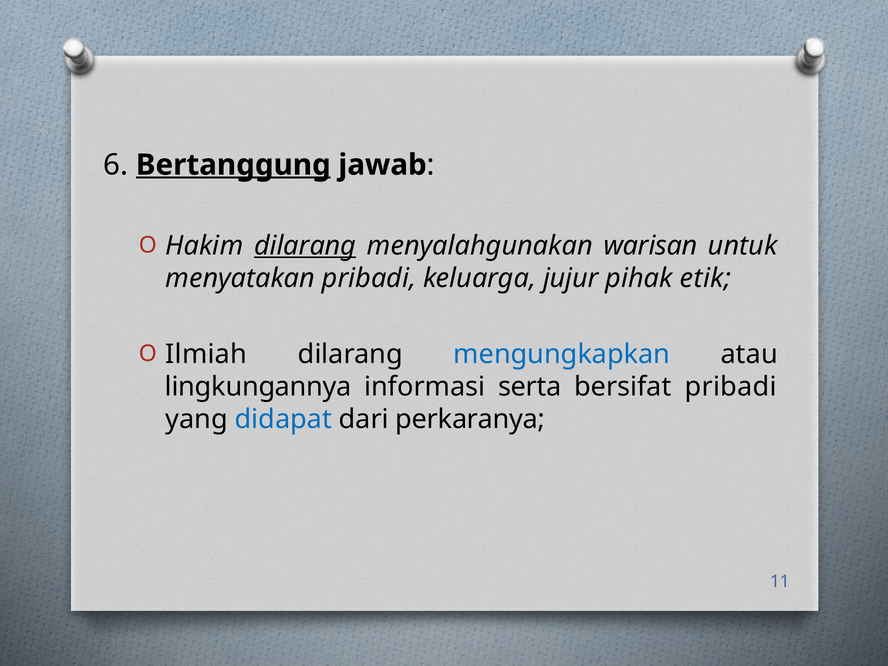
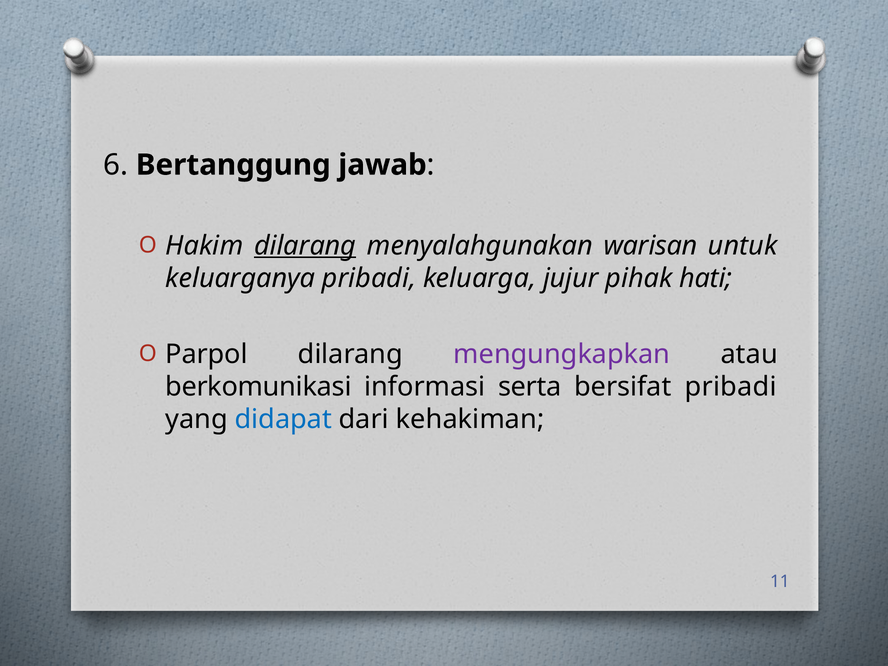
Bertanggung underline: present -> none (233, 165)
menyatakan: menyatakan -> keluarganya (240, 278)
etik: etik -> hati (706, 278)
Ilmiah: Ilmiah -> Parpol (206, 354)
mengungkapkan colour: blue -> purple (562, 354)
lingkungannya: lingkungannya -> berkomunikasi (258, 387)
perkaranya: perkaranya -> kehakiman (470, 419)
